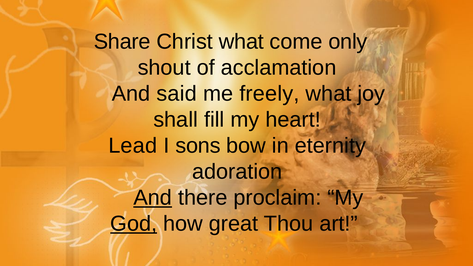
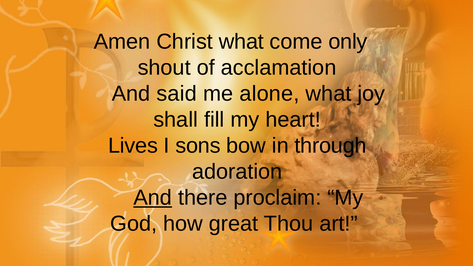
Share: Share -> Amen (122, 42)
freely: freely -> alone (269, 94)
Lead: Lead -> Lives (133, 146)
eternity: eternity -> through (330, 146)
God underline: present -> none (134, 224)
